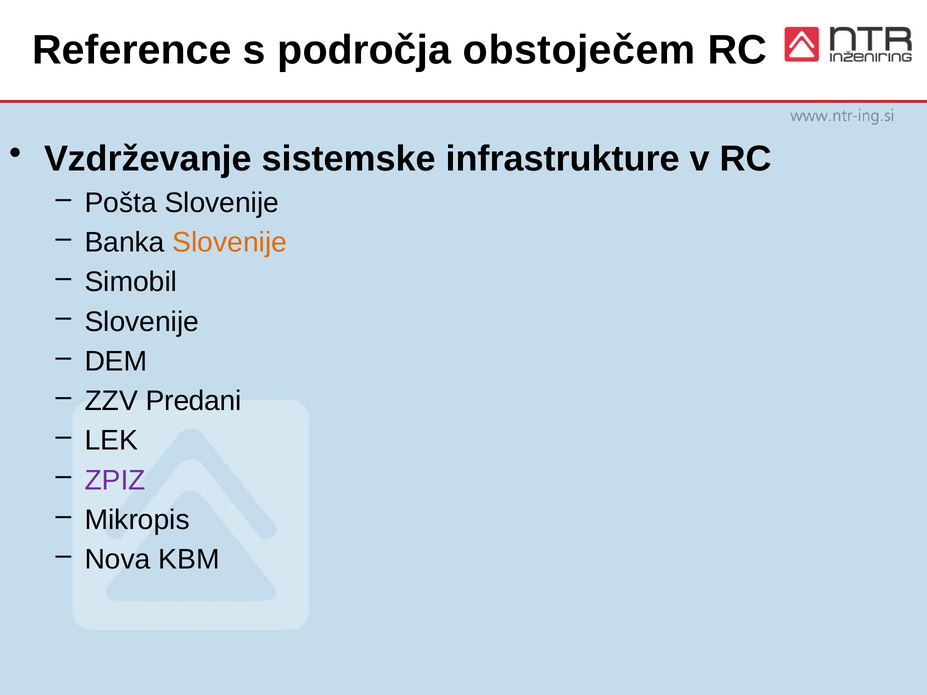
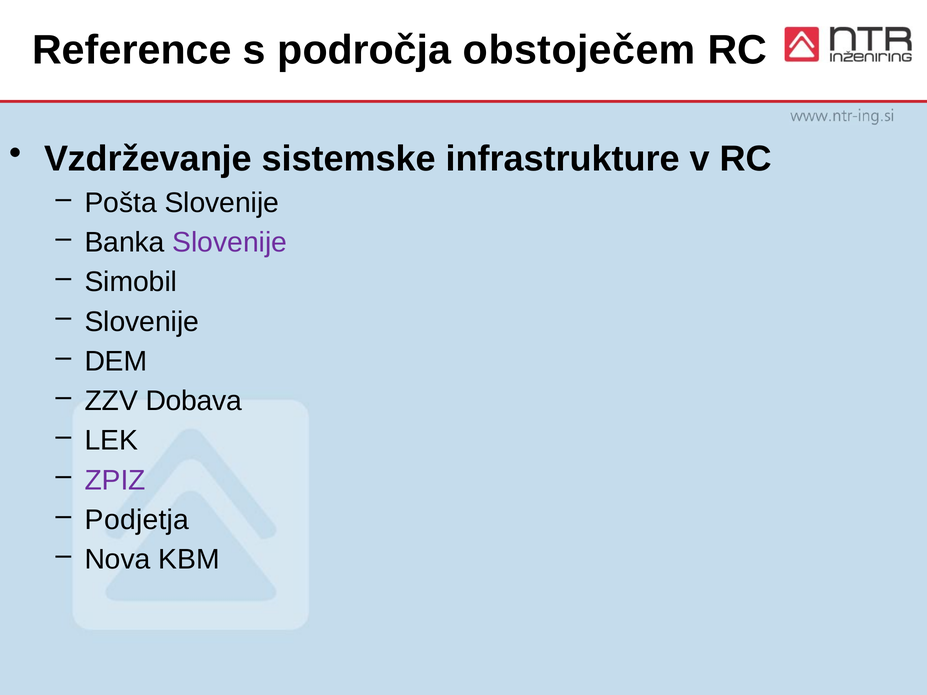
Slovenije colour: orange -> purple (230, 243)
Predani: Predani -> Dobava (194, 401)
Mikropis: Mikropis -> Podjetja (137, 520)
